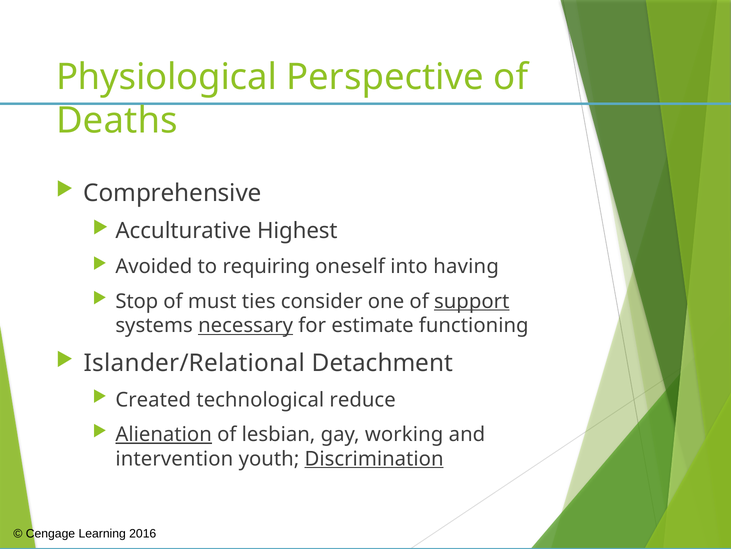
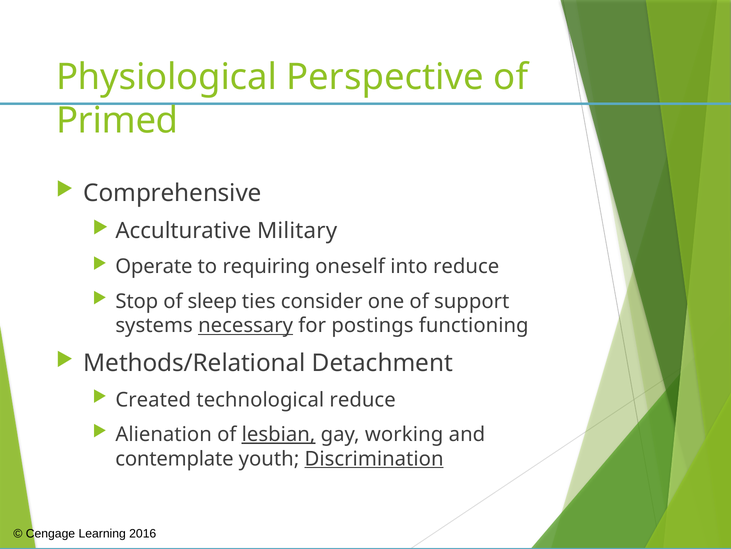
Deaths: Deaths -> Primed (117, 121)
Highest: Highest -> Military (297, 231)
Avoided: Avoided -> Operate (154, 266)
into having: having -> reduce (466, 266)
must: must -> sleep (212, 301)
support underline: present -> none (472, 301)
estimate: estimate -> postings (372, 325)
Islander/Relational: Islander/Relational -> Methods/Relational (195, 363)
Alienation underline: present -> none (164, 434)
lesbian underline: none -> present (278, 434)
intervention: intervention -> contemplate (174, 458)
